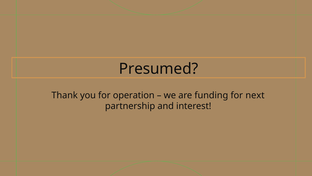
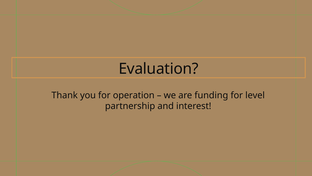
Presumed: Presumed -> Evaluation (159, 69)
next: next -> level (255, 95)
